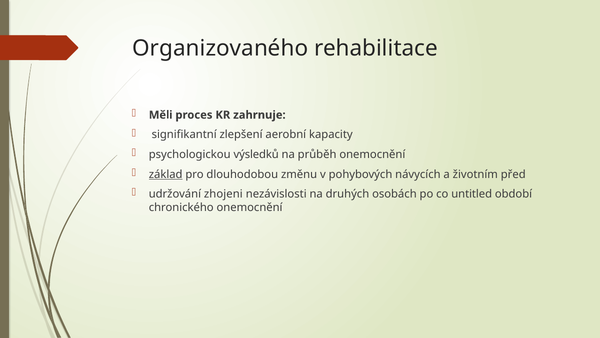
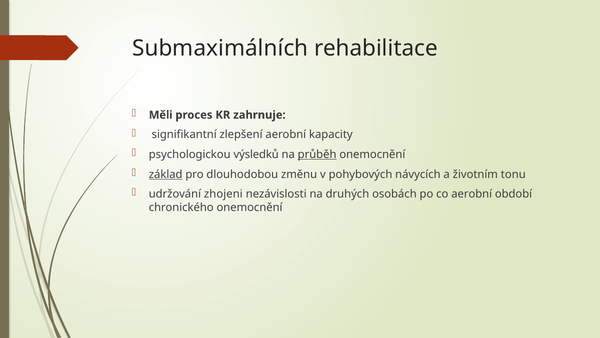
Organizovaného: Organizovaného -> Submaximálních (220, 48)
průběh underline: none -> present (317, 154)
před: před -> tonu (513, 174)
co untitled: untitled -> aerobní (472, 194)
